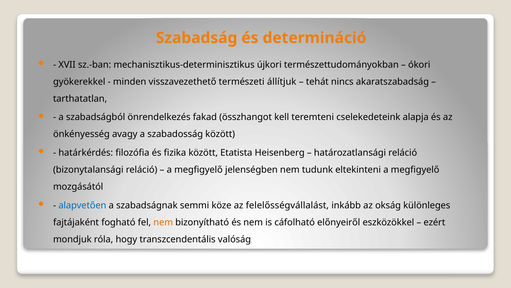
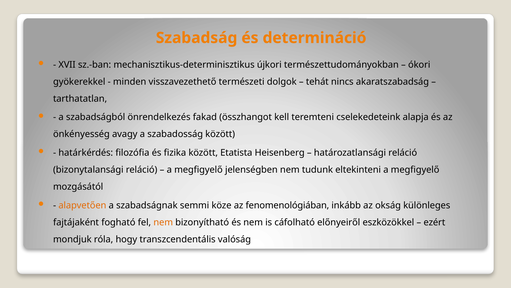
állítjuk: állítjuk -> dolgok (282, 82)
alapvetően colour: blue -> orange (82, 205)
felelősségvállalást: felelősségvállalást -> fenomenológiában (287, 205)
